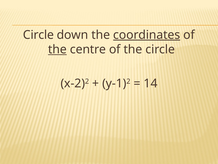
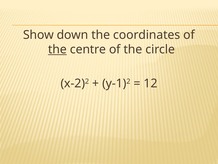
Circle: Circle -> Show (38, 35)
coordinates underline: present -> none (147, 35)
14: 14 -> 12 (151, 83)
